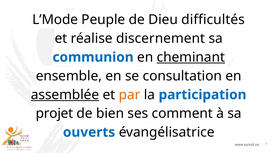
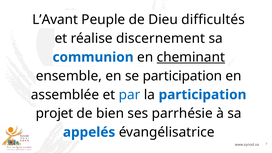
L’Mode: L’Mode -> L’Avant (55, 20)
se consultation: consultation -> participation (182, 76)
assemblée underline: present -> none (65, 95)
par colour: orange -> blue (130, 95)
comment: comment -> parrhésie (182, 113)
ouverts: ouverts -> appelés (89, 132)
